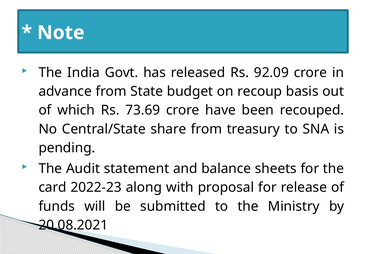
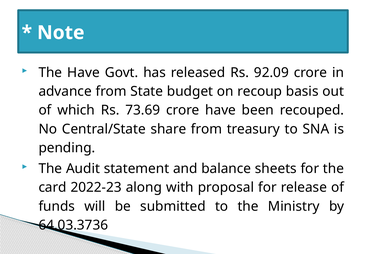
The India: India -> Have (83, 72)
20.08.2021: 20.08.2021 -> 64.03.3736 (73, 225)
